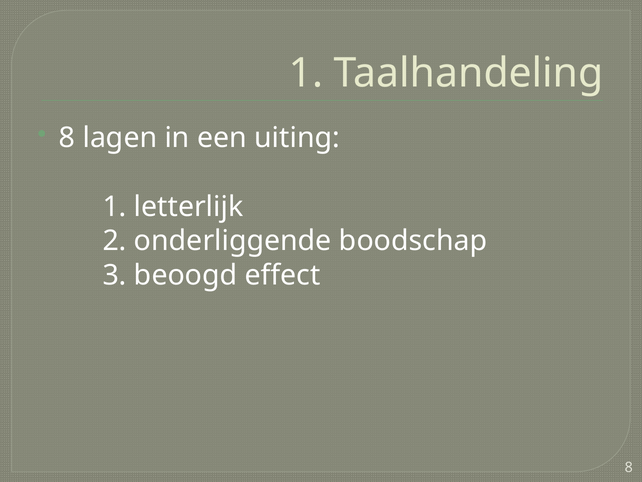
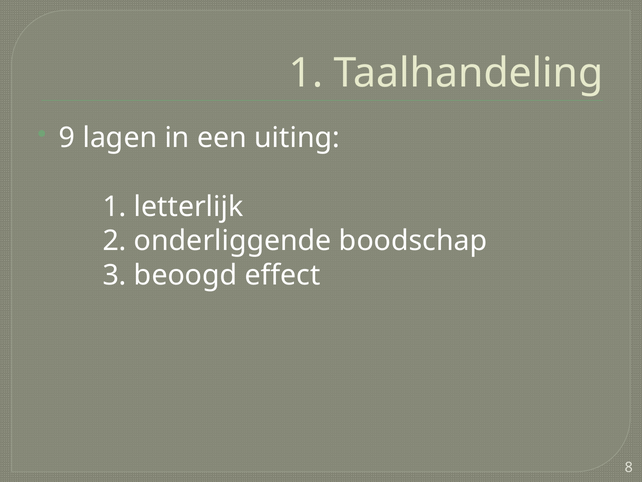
8: 8 -> 9 (67, 138)
